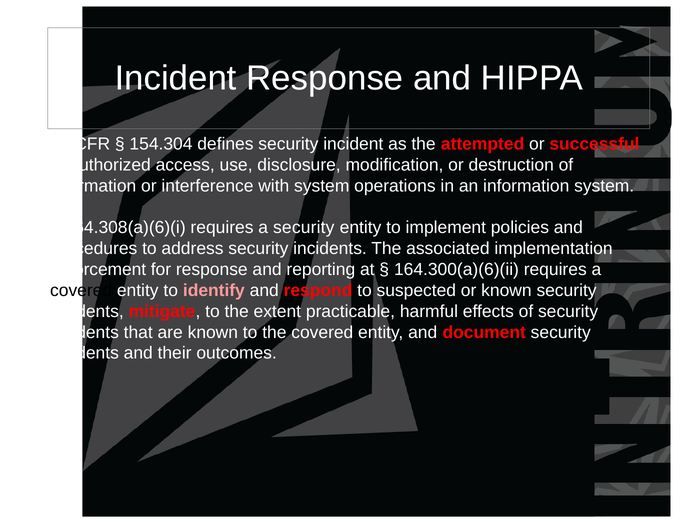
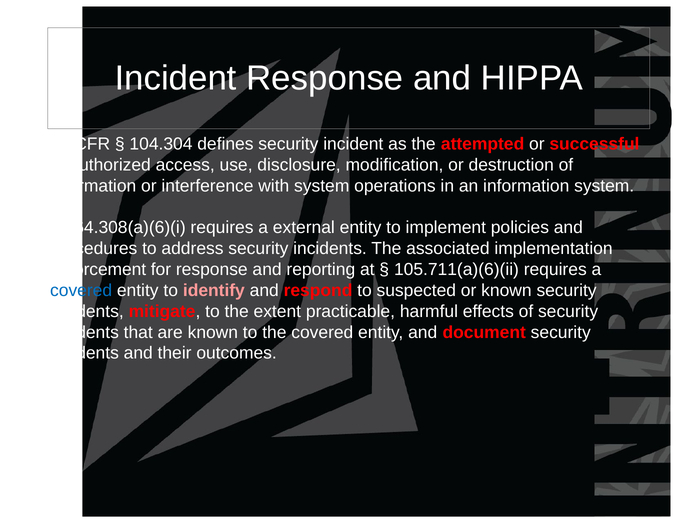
154.304: 154.304 -> 104.304 (161, 144)
a security: security -> external (304, 228)
164.300(a)(6)(ii: 164.300(a)(6)(ii -> 105.711(a)(6)(ii (456, 270)
covered colour: black -> blue (81, 291)
